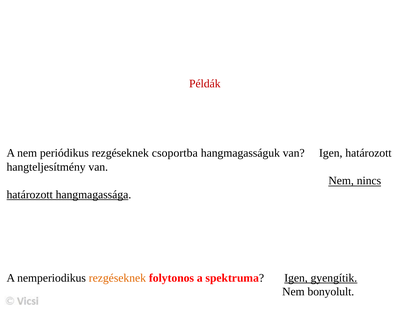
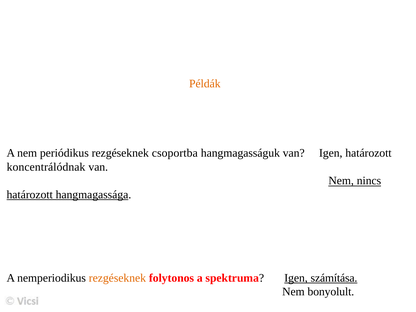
Példák colour: red -> orange (205, 84)
hangteljesítmény: hangteljesítmény -> koncentrálódnak (46, 167)
gyengítik: gyengítik -> számítása (334, 278)
